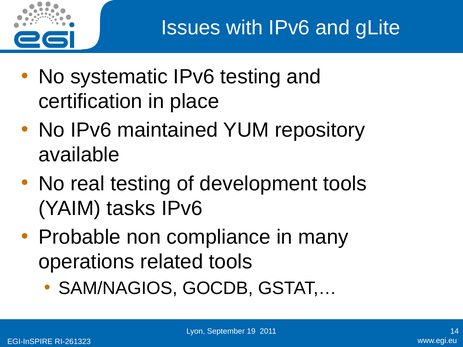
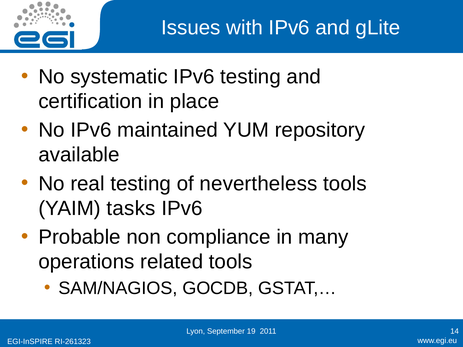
development: development -> nevertheless (259, 184)
